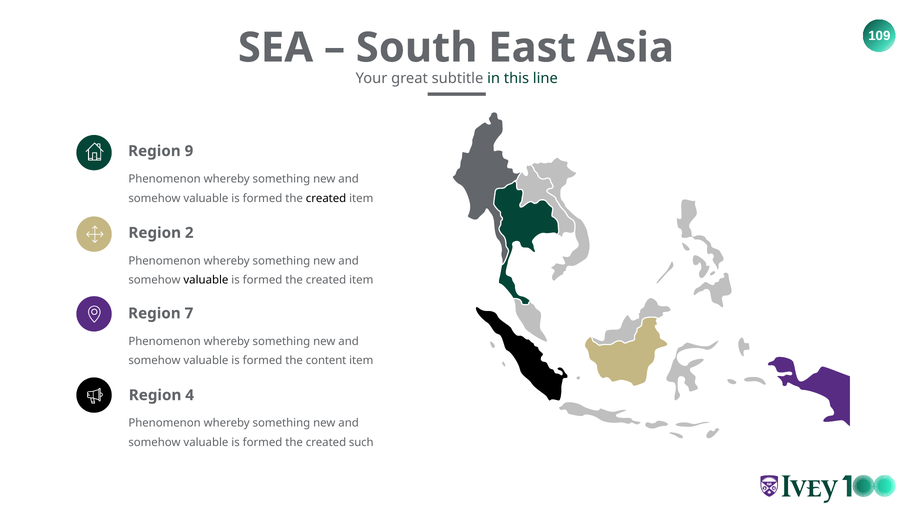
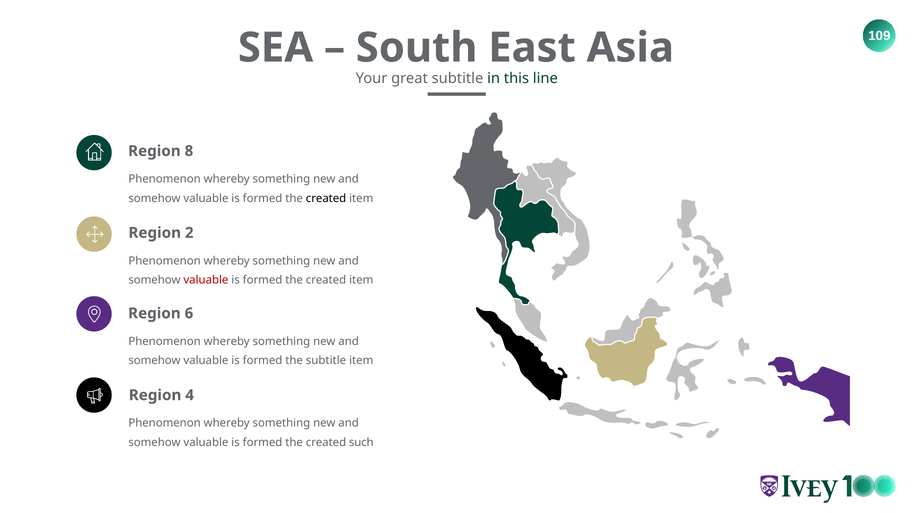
9: 9 -> 8 (189, 151)
valuable colour: black -> red (206, 280)
7: 7 -> 6 (189, 313)
the content: content -> subtitle (326, 361)
